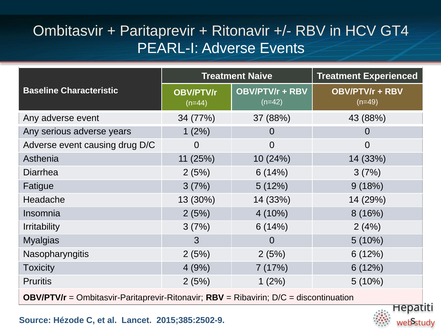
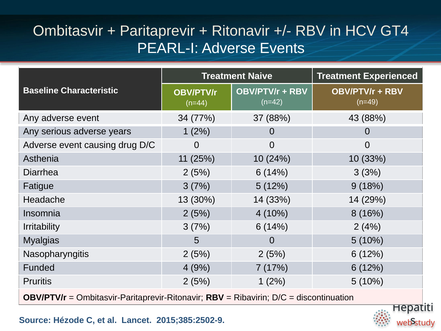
24% 14: 14 -> 10 (354, 159)
14% 3 7%: 7% -> 3% (371, 172)
Myalgias 3: 3 -> 5 (197, 240)
Toxicity: Toxicity -> Funded (39, 268)
